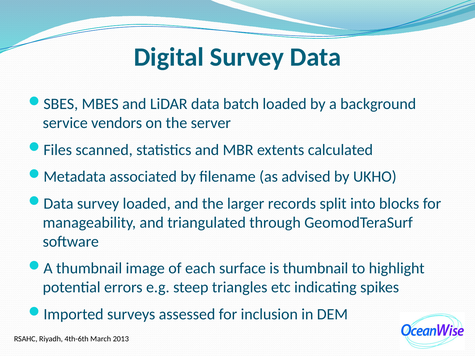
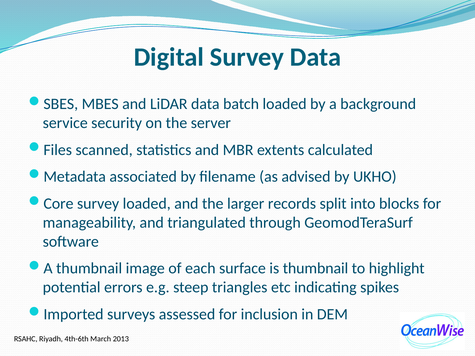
vendors: vendors -> security (117, 123)
Data: Data -> Core (58, 204)
